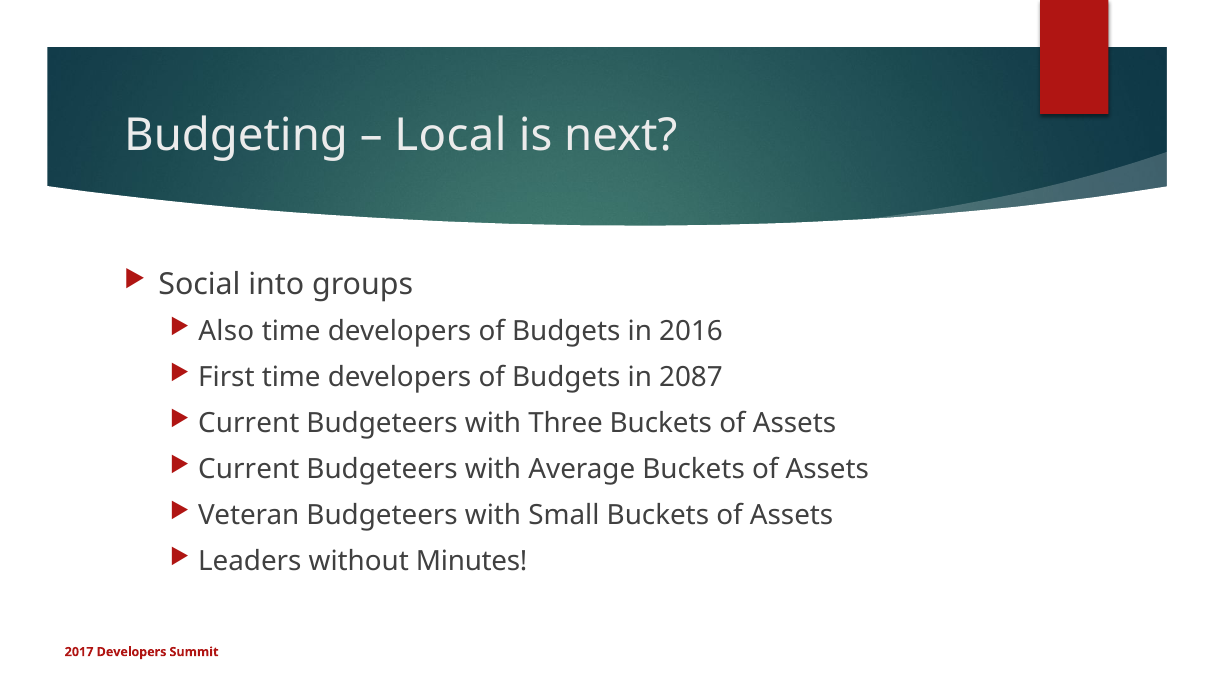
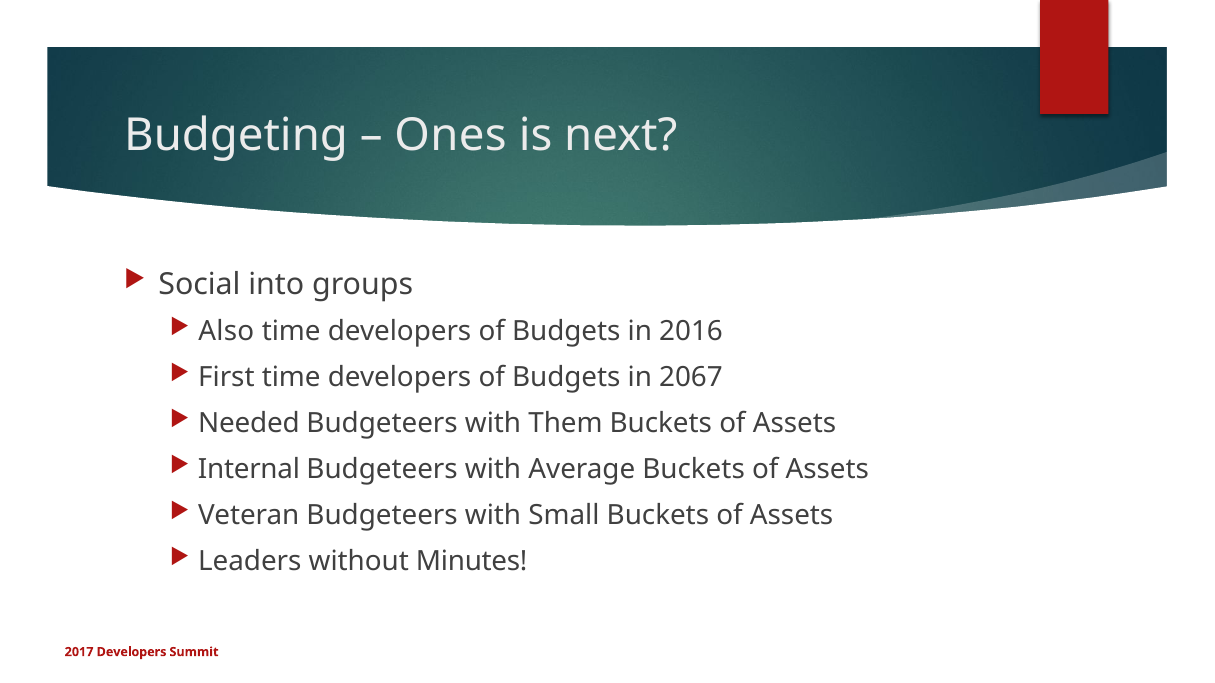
Local: Local -> Ones (451, 135)
2087: 2087 -> 2067 (691, 378)
Current: Current -> Needed (249, 424)
Three: Three -> Them (565, 424)
Current: Current -> Internal (249, 470)
